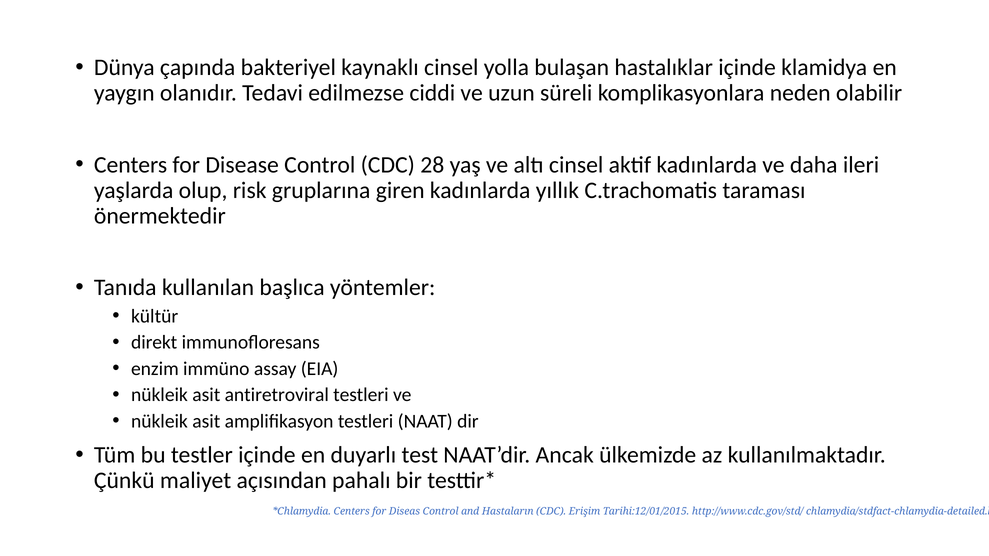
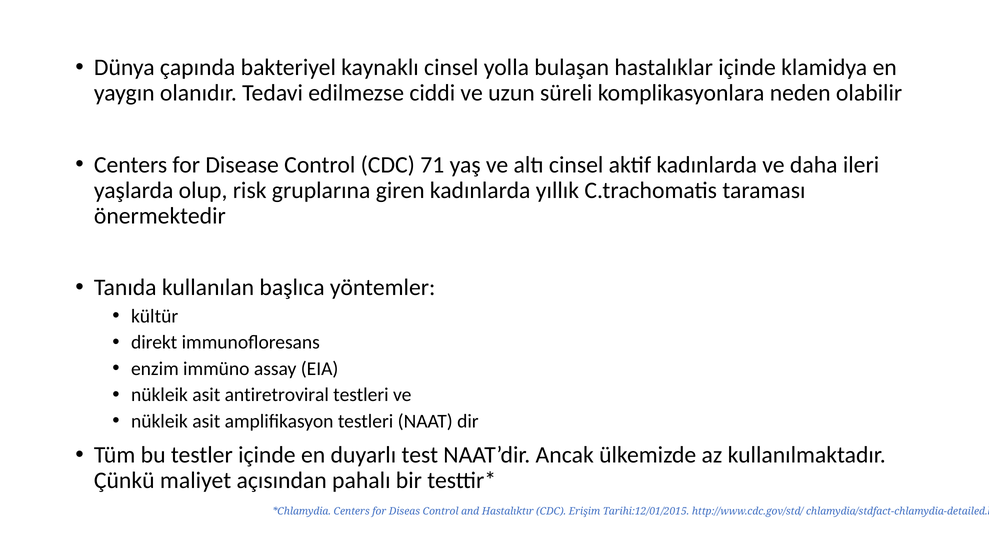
28: 28 -> 71 (432, 165)
Hastaların: Hastaların -> Hastalıktır (508, 512)
